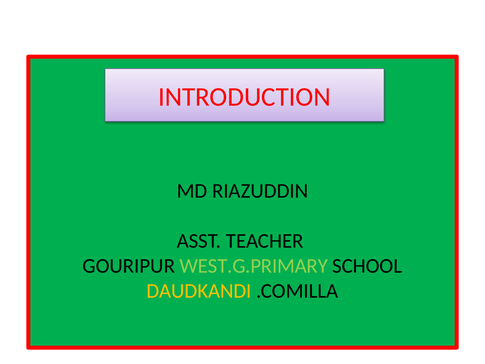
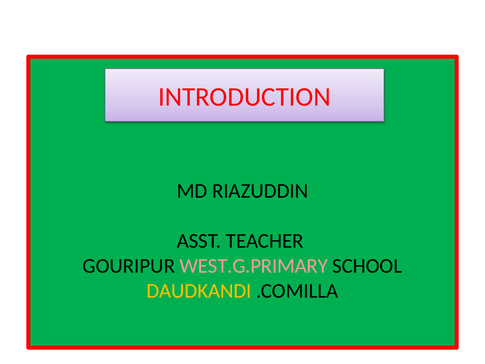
WEST.G.PRIMARY colour: light green -> pink (254, 266)
